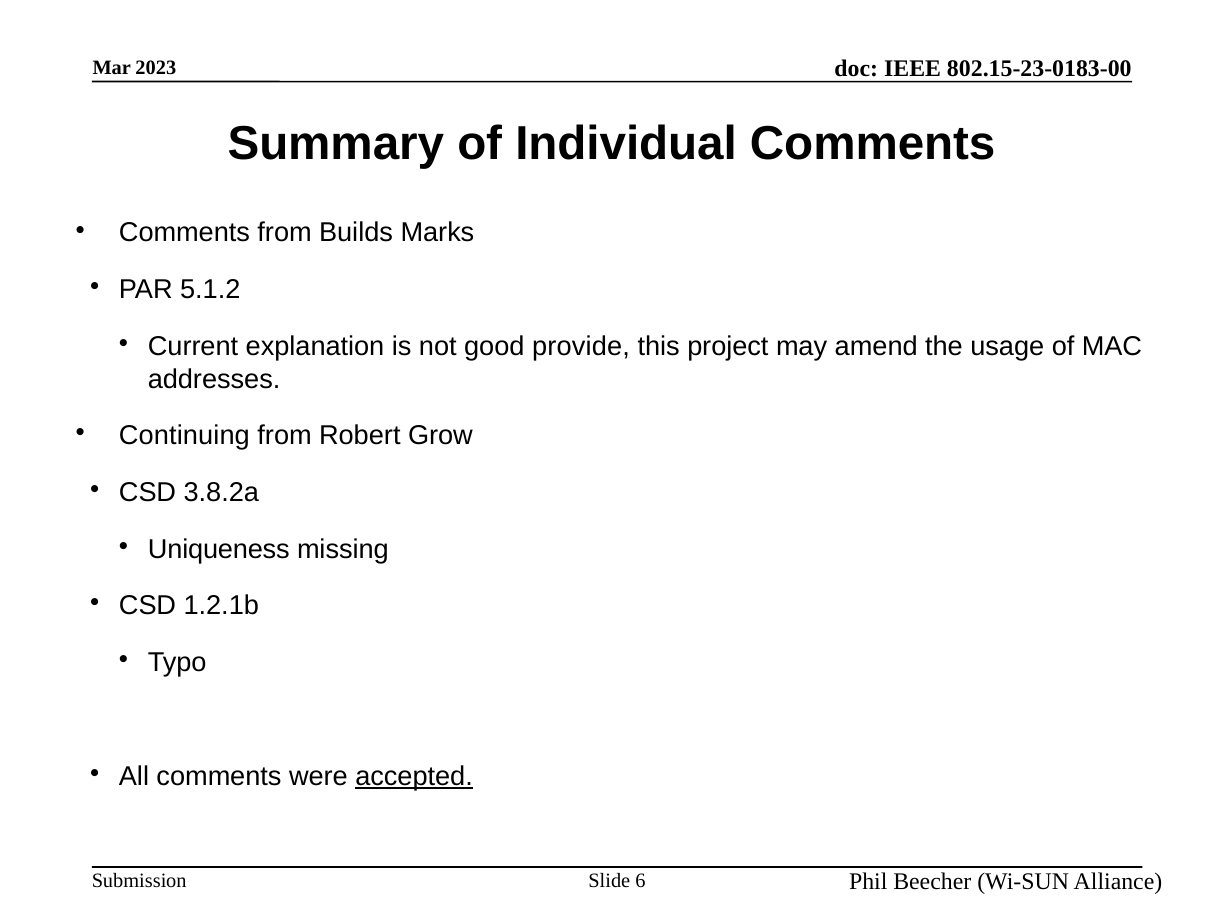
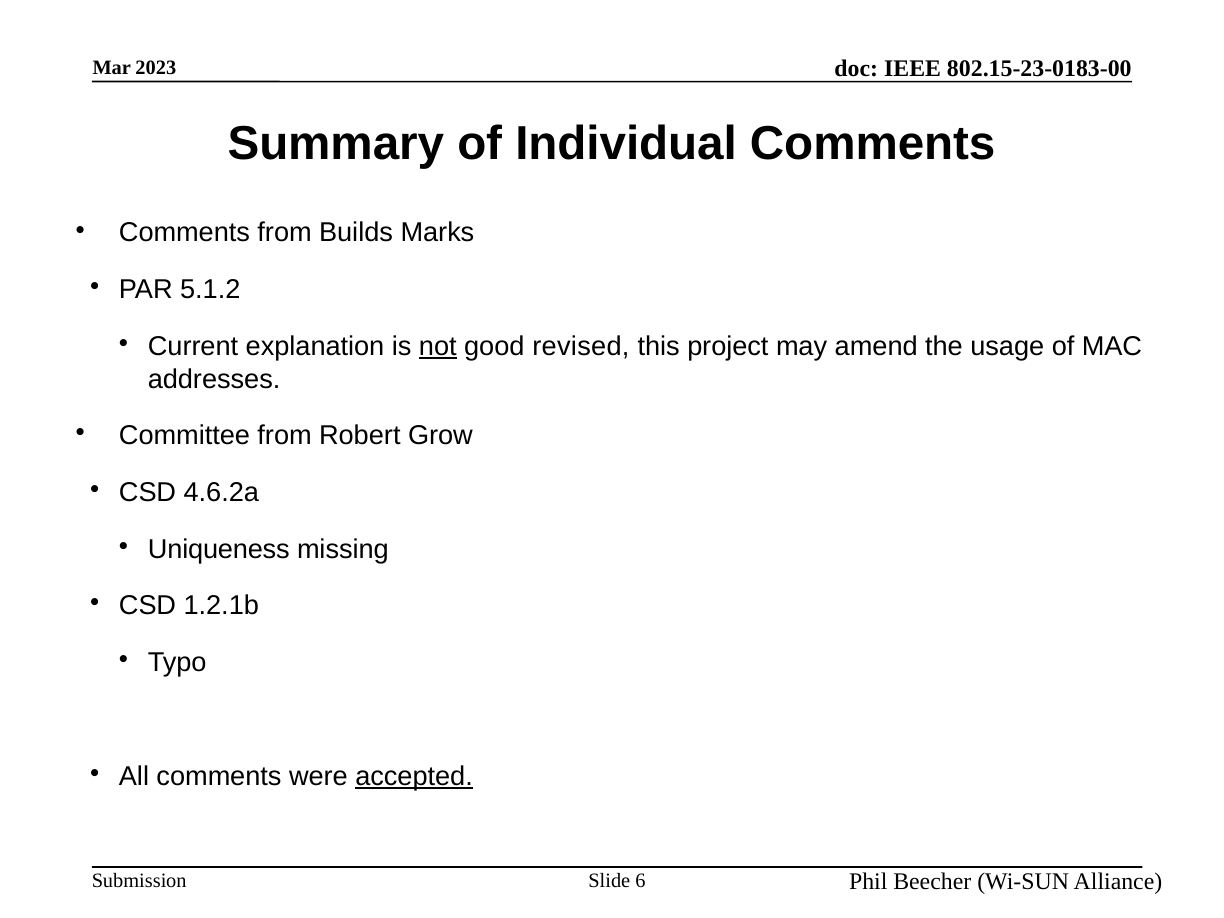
not underline: none -> present (438, 346)
provide: provide -> revised (581, 346)
Continuing: Continuing -> Committee (184, 436)
3.8.2a: 3.8.2a -> 4.6.2a (221, 492)
